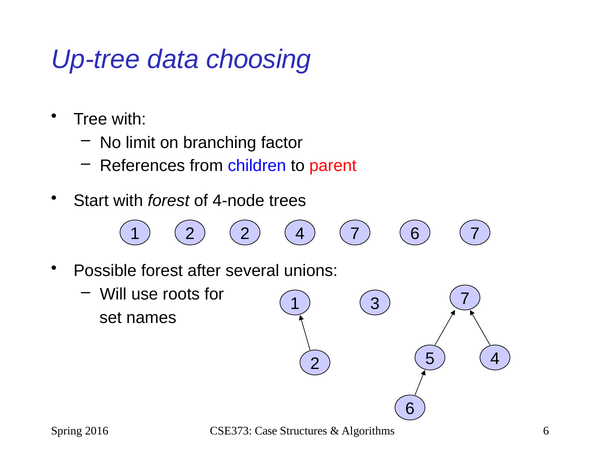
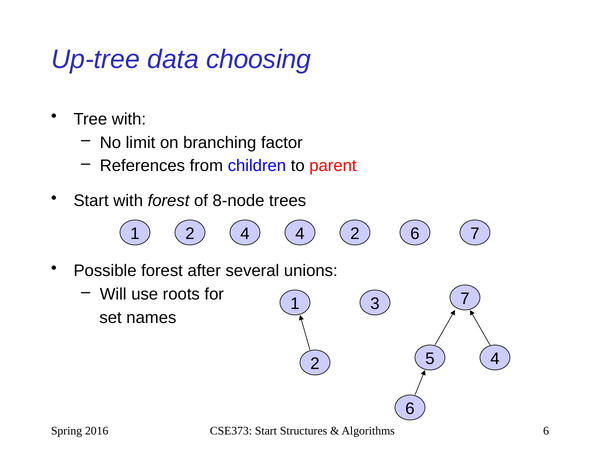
4-node: 4-node -> 8-node (239, 201)
2 2: 2 -> 4 (245, 234)
4 7: 7 -> 2 (355, 234)
CSE373 Case: Case -> Start (266, 431)
